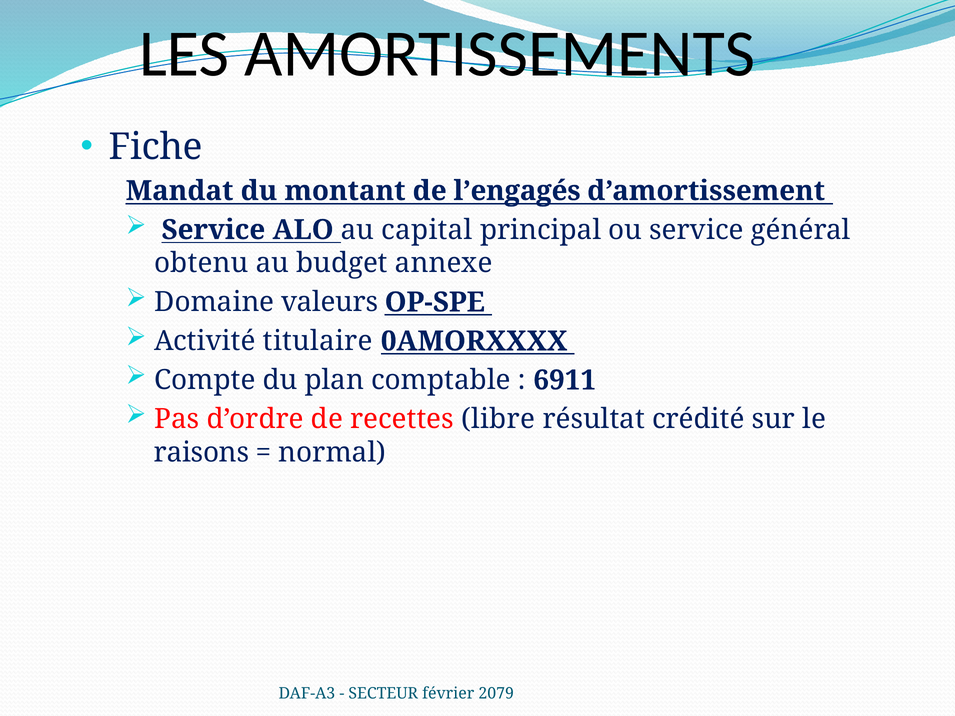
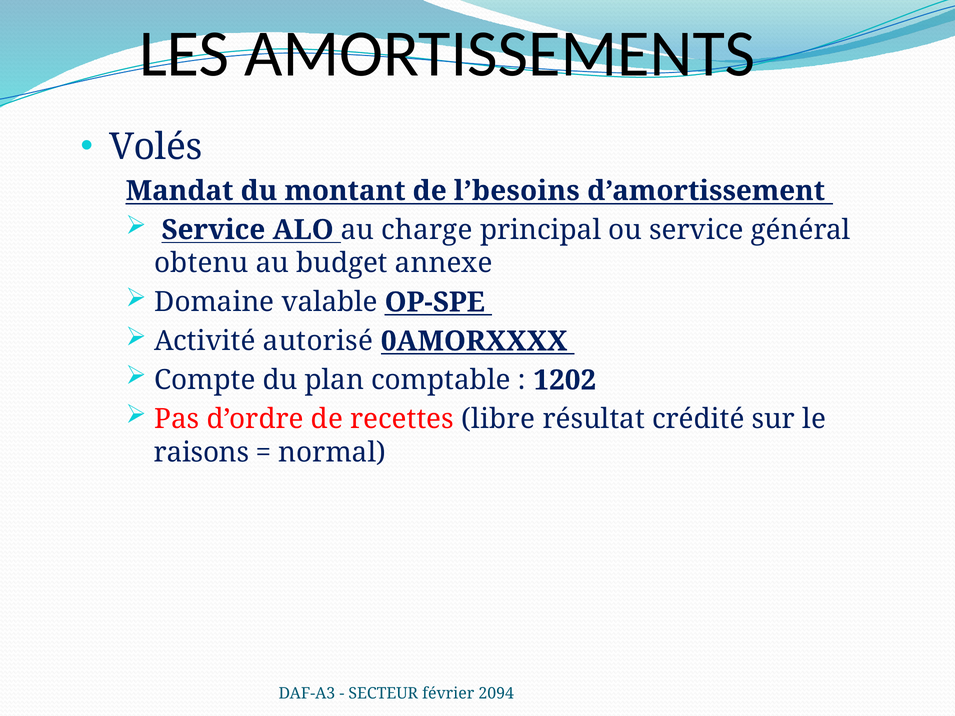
Fiche: Fiche -> Volés (156, 147)
l’engagés: l’engagés -> l’besoins (517, 191)
capital: capital -> charge (427, 230)
valeurs: valeurs -> valable (330, 302)
titulaire: titulaire -> autorisé (318, 341)
6911: 6911 -> 1202 (565, 380)
2079: 2079 -> 2094 (496, 694)
